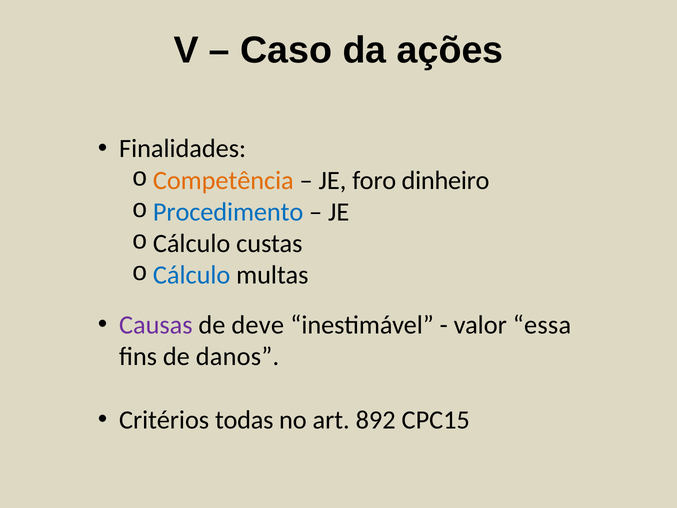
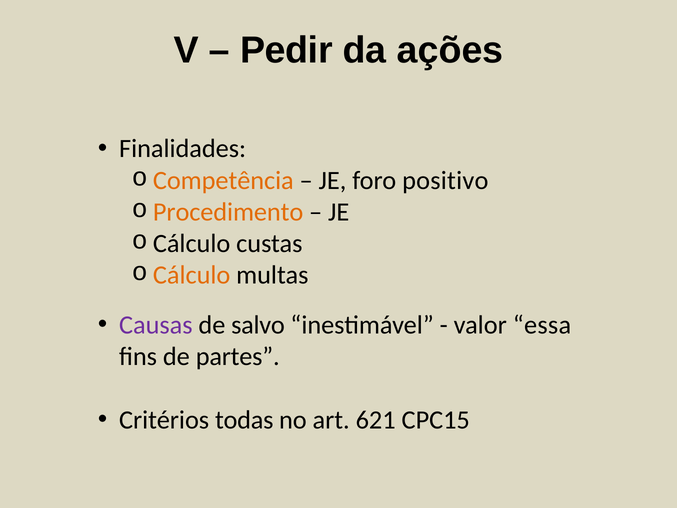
Caso: Caso -> Pedir (286, 50)
dinheiro: dinheiro -> positivo (445, 180)
Procedimento colour: blue -> orange (228, 212)
Cálculo colour: blue -> orange (192, 275)
deve: deve -> salvo (258, 325)
danos: danos -> partes (238, 356)
892: 892 -> 621 (376, 420)
